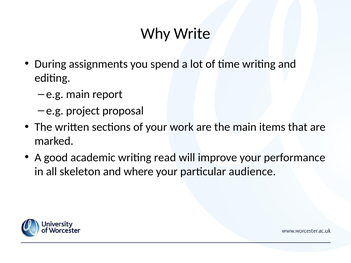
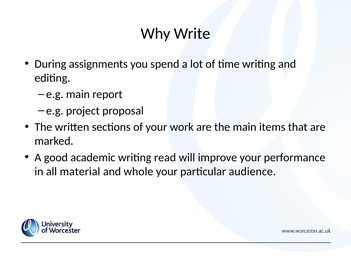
skeleton: skeleton -> material (80, 172)
where: where -> whole (138, 172)
